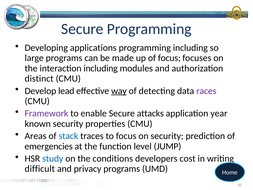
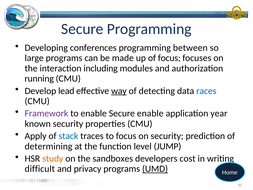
applications: applications -> conferences (93, 48)
programming including: including -> between (190, 48)
distinct: distinct -> running (39, 78)
races colour: purple -> blue (206, 91)
Secure attacks: attacks -> enable (150, 113)
Areas: Areas -> Apply (36, 136)
emergencies: emergencies -> determining (49, 146)
study colour: blue -> orange (53, 158)
conditions: conditions -> sandboxes (113, 158)
UMD underline: none -> present (155, 169)
